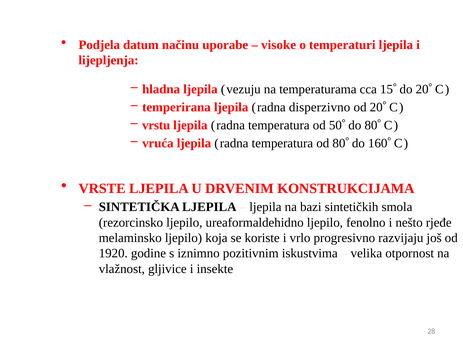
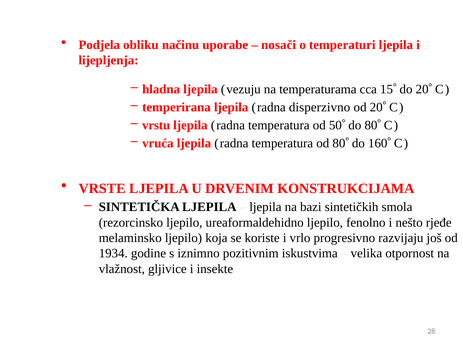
datum: datum -> obliku (141, 45)
visoke: visoke -> nosači (279, 45)
1920: 1920 -> 1934 (113, 254)
